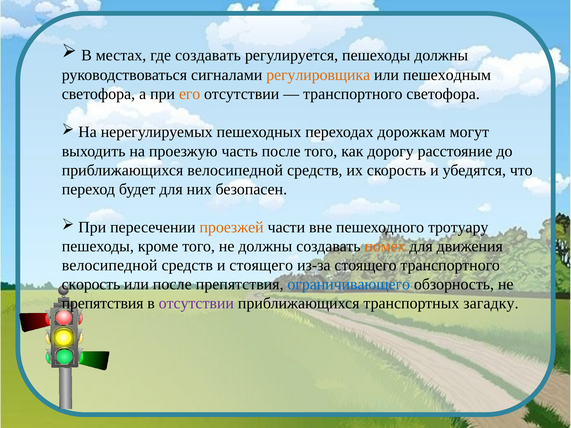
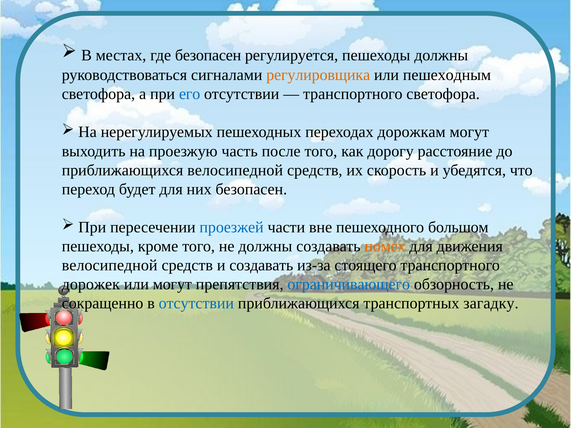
где создавать: создавать -> безопасен (208, 55)
его colour: orange -> blue (190, 94)
проезжей colour: orange -> blue (232, 227)
тротуару: тротуару -> большом (458, 227)
и стоящего: стоящего -> создавать (261, 265)
скорость: скорость -> дорожек (91, 284)
или после: после -> могут (172, 284)
препятствия: препятствия -> сокращенно (103, 304)
отсутствии colour: purple -> blue (196, 304)
